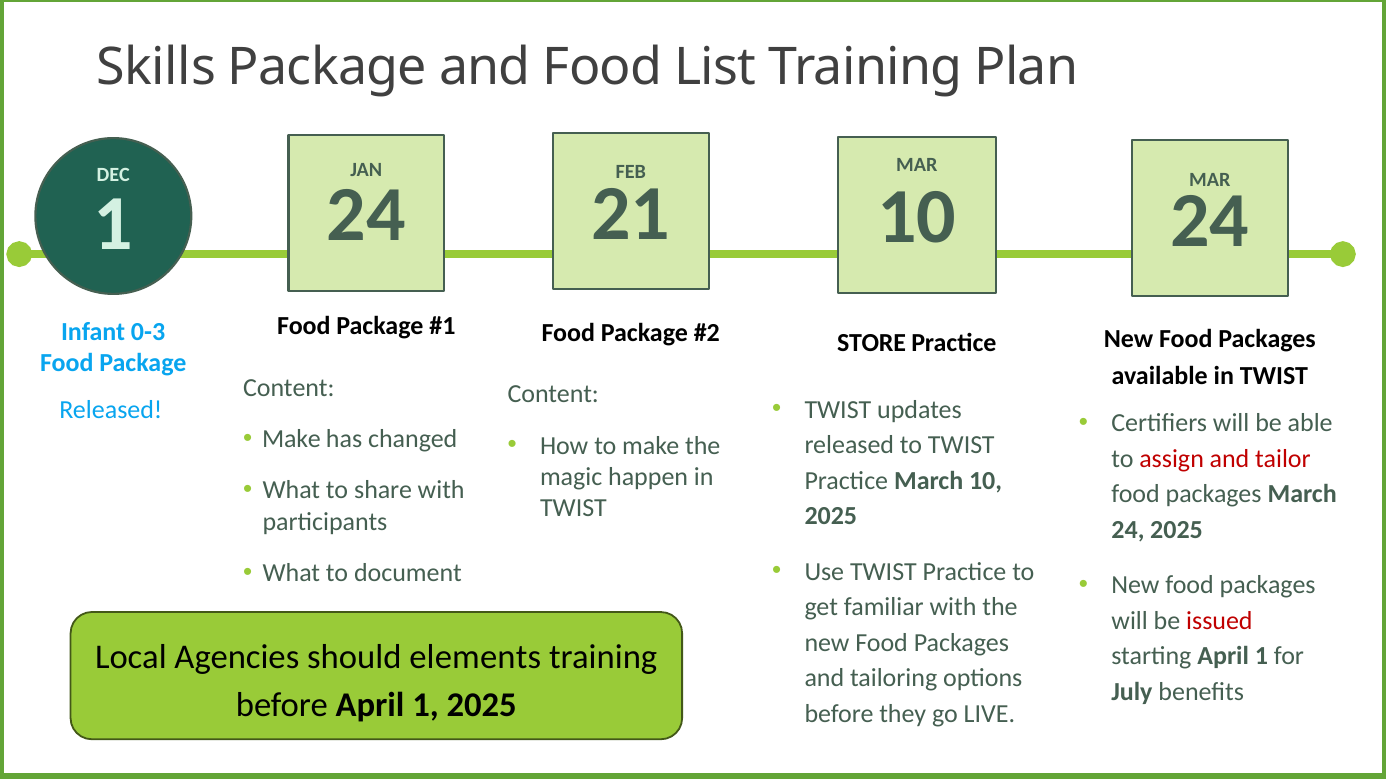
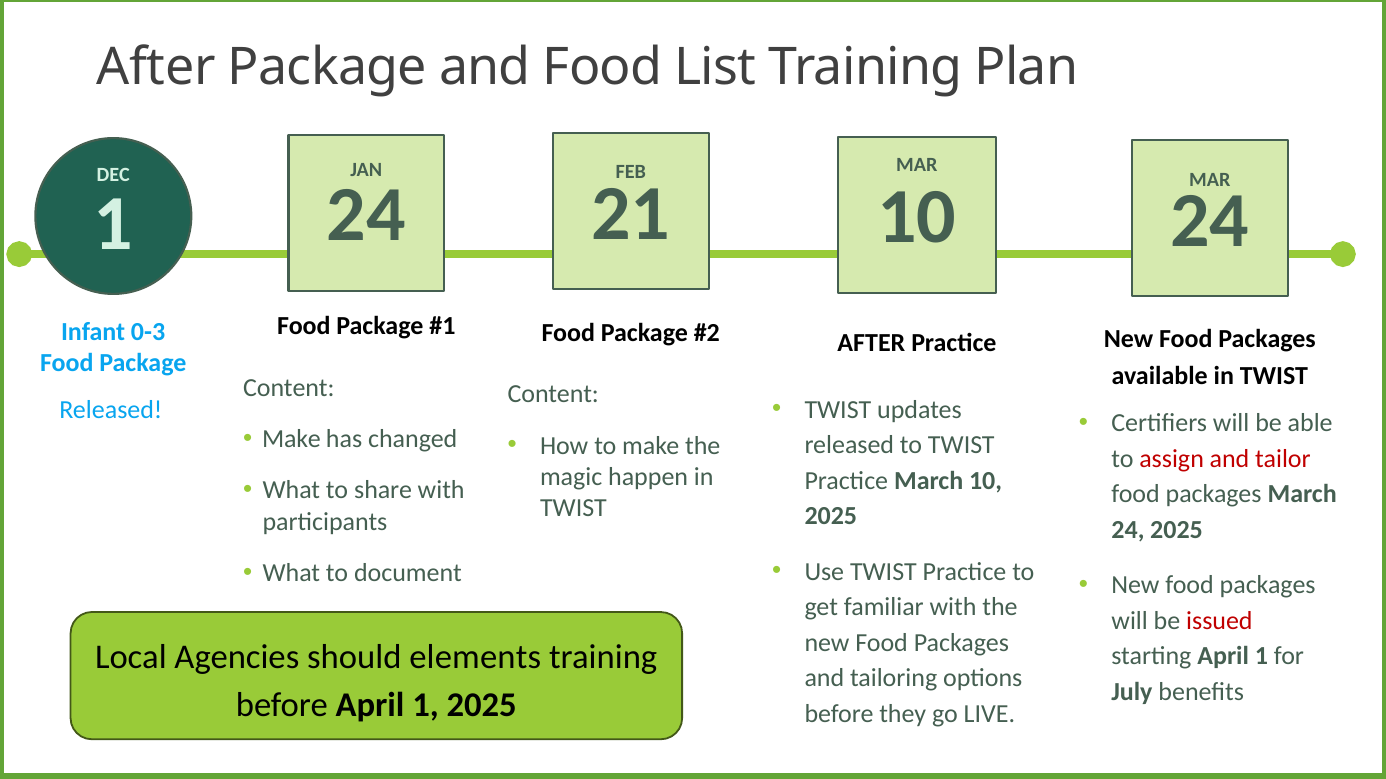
Skills: Skills -> After (156, 67)
STORE: STORE -> AFTER (871, 343)
